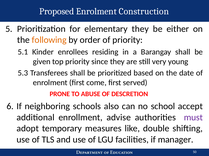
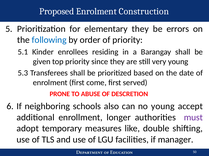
either: either -> errors (178, 29)
following colour: orange -> blue (49, 40)
no school: school -> young (163, 107)
advise: advise -> longer (119, 118)
